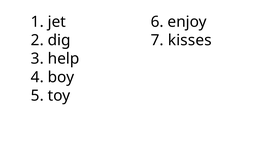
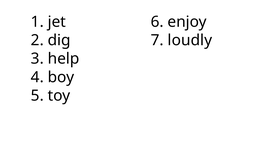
kisses: kisses -> loudly (190, 40)
